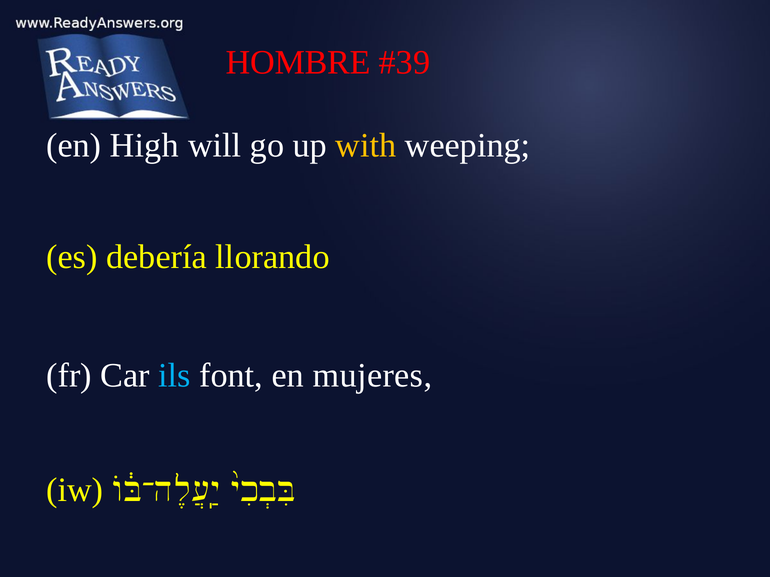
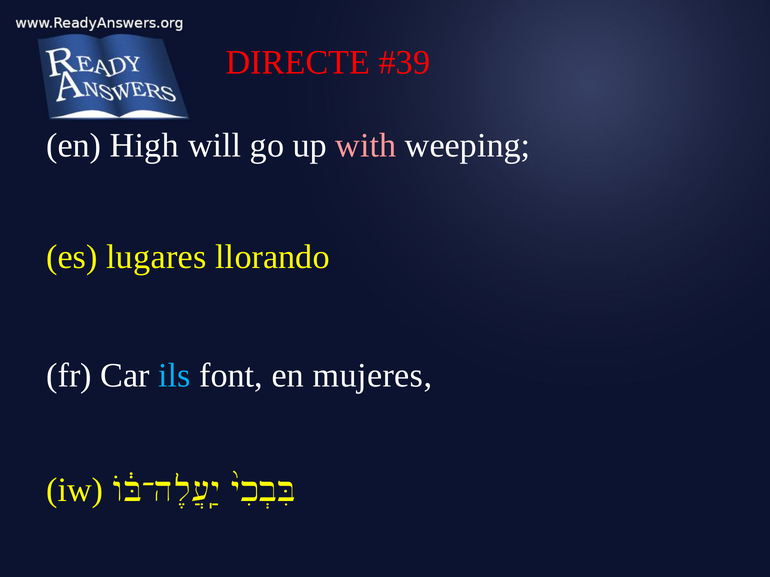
HOMBRE: HOMBRE -> DIRECTE (298, 63)
with colour: yellow -> pink (366, 145)
debería: debería -> lugares (156, 257)
